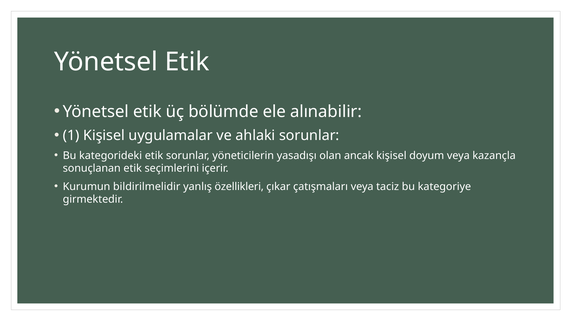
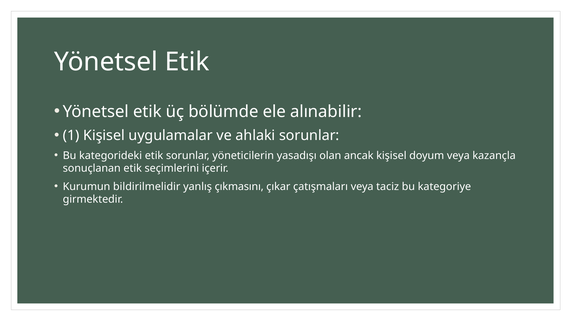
özellikleri: özellikleri -> çıkmasını (239, 187)
